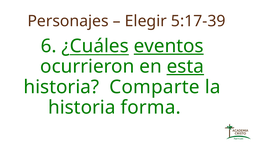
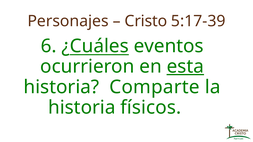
Elegir: Elegir -> Cristo (146, 21)
eventos underline: present -> none (169, 46)
forma: forma -> físicos (151, 108)
